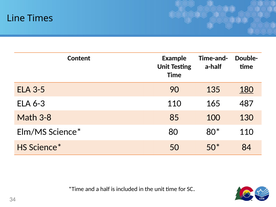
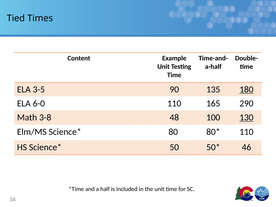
Line: Line -> Tied (16, 18)
6-3: 6-3 -> 6-0 (39, 103)
487: 487 -> 290 (246, 103)
85: 85 -> 48 (174, 117)
130 underline: none -> present (246, 117)
84: 84 -> 46 (246, 147)
